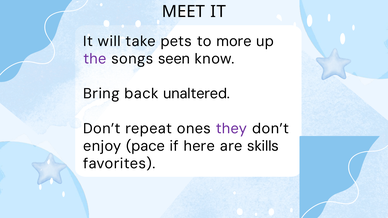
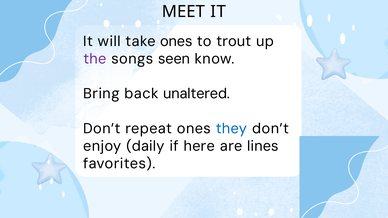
take pets: pets -> ones (176, 41)
more: more -> trout (234, 41)
they colour: purple -> blue (231, 129)
pace: pace -> daily (145, 146)
skills: skills -> lines (263, 146)
